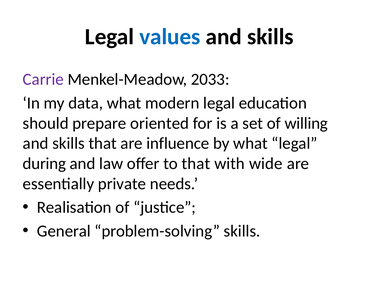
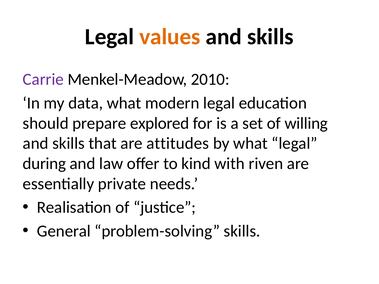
values colour: blue -> orange (170, 37)
2033: 2033 -> 2010 (210, 80)
oriented: oriented -> explored (160, 123)
influence: influence -> attitudes (178, 144)
to that: that -> kind (196, 164)
wide: wide -> riven (266, 164)
